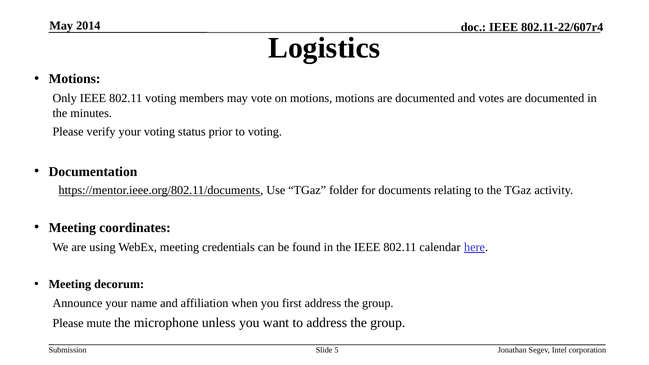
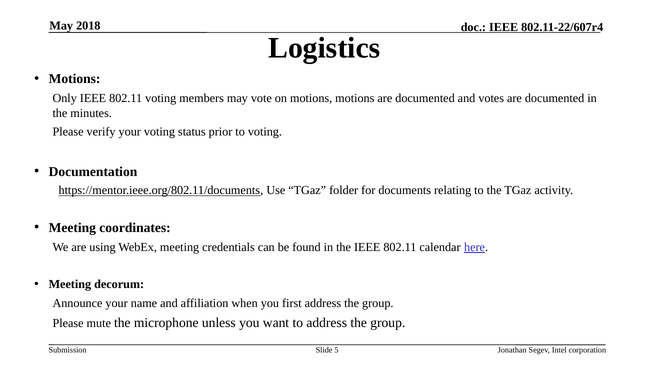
2014: 2014 -> 2018 (88, 26)
